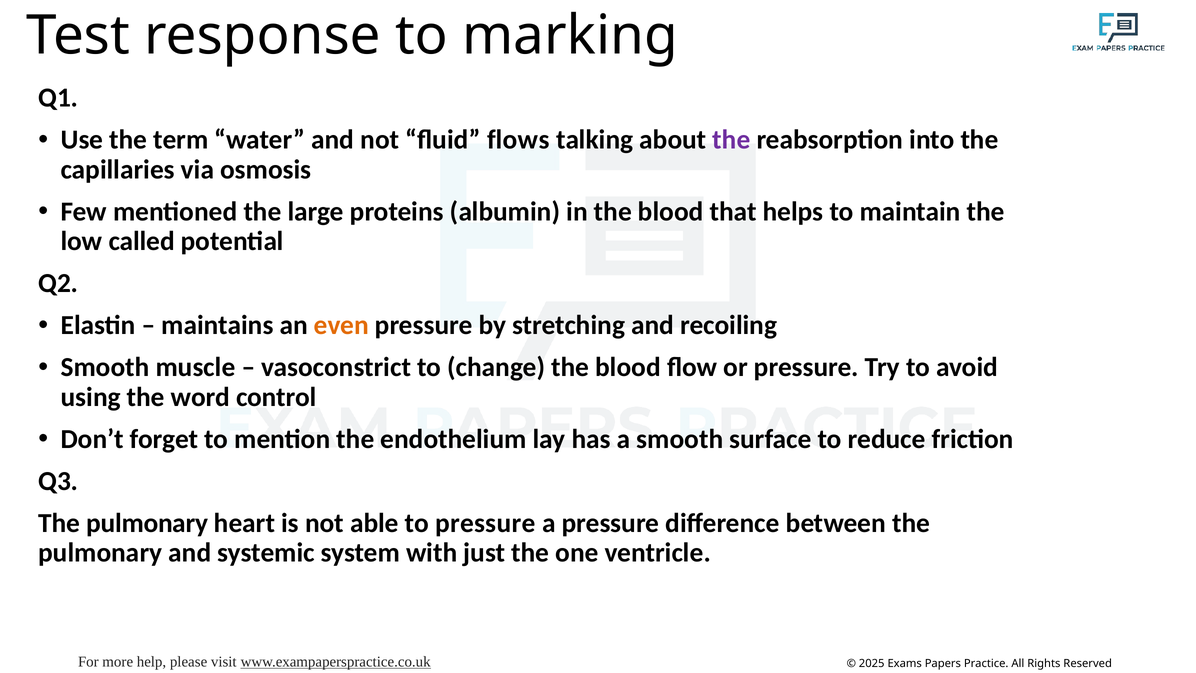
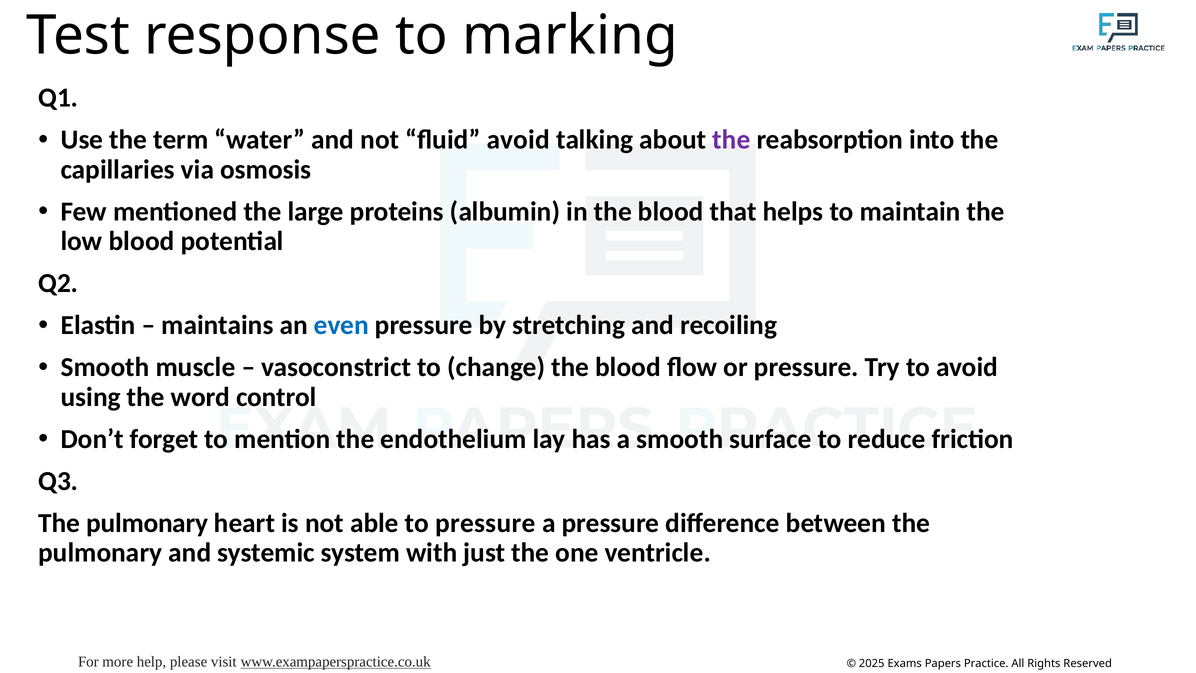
fluid flows: flows -> avoid (518, 140)
low called: called -> blood (142, 241)
even colour: orange -> blue (341, 325)
